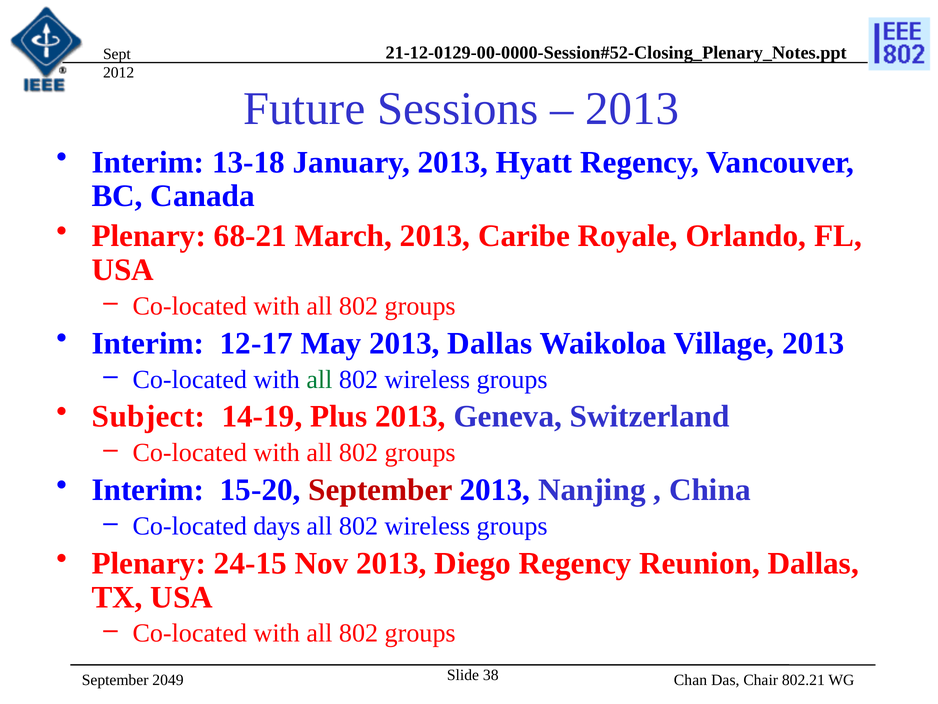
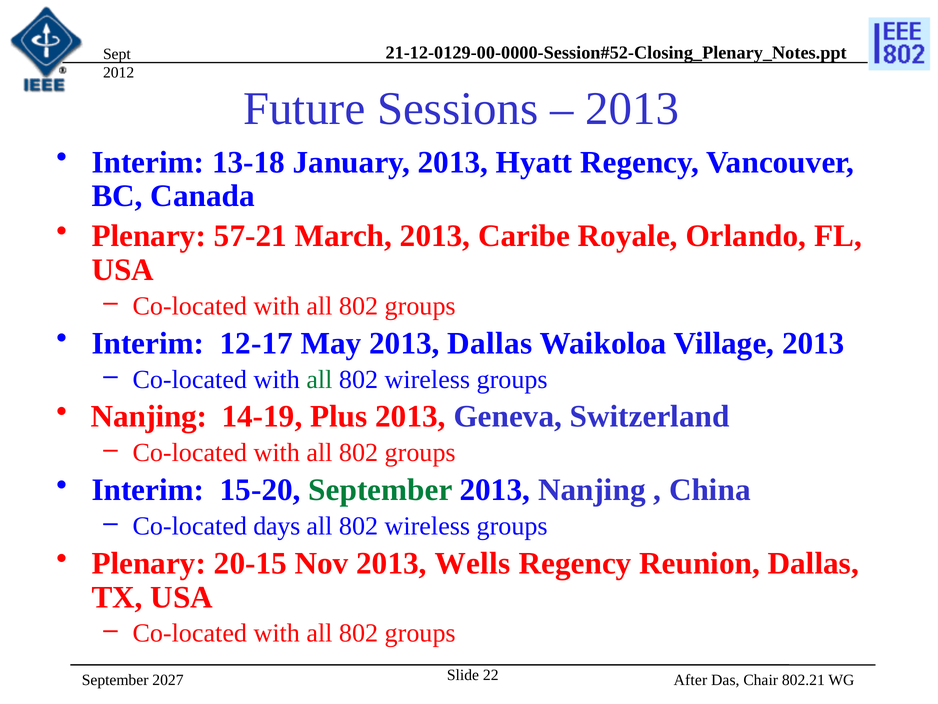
68-21: 68-21 -> 57-21 (250, 236)
Subject: Subject -> Nanjing (149, 416)
September colour: red -> green (380, 490)
24-15: 24-15 -> 20-15 (250, 563)
Diego: Diego -> Wells (473, 563)
38: 38 -> 22 (491, 675)
2049: 2049 -> 2027 (168, 680)
Chan: Chan -> After (690, 680)
